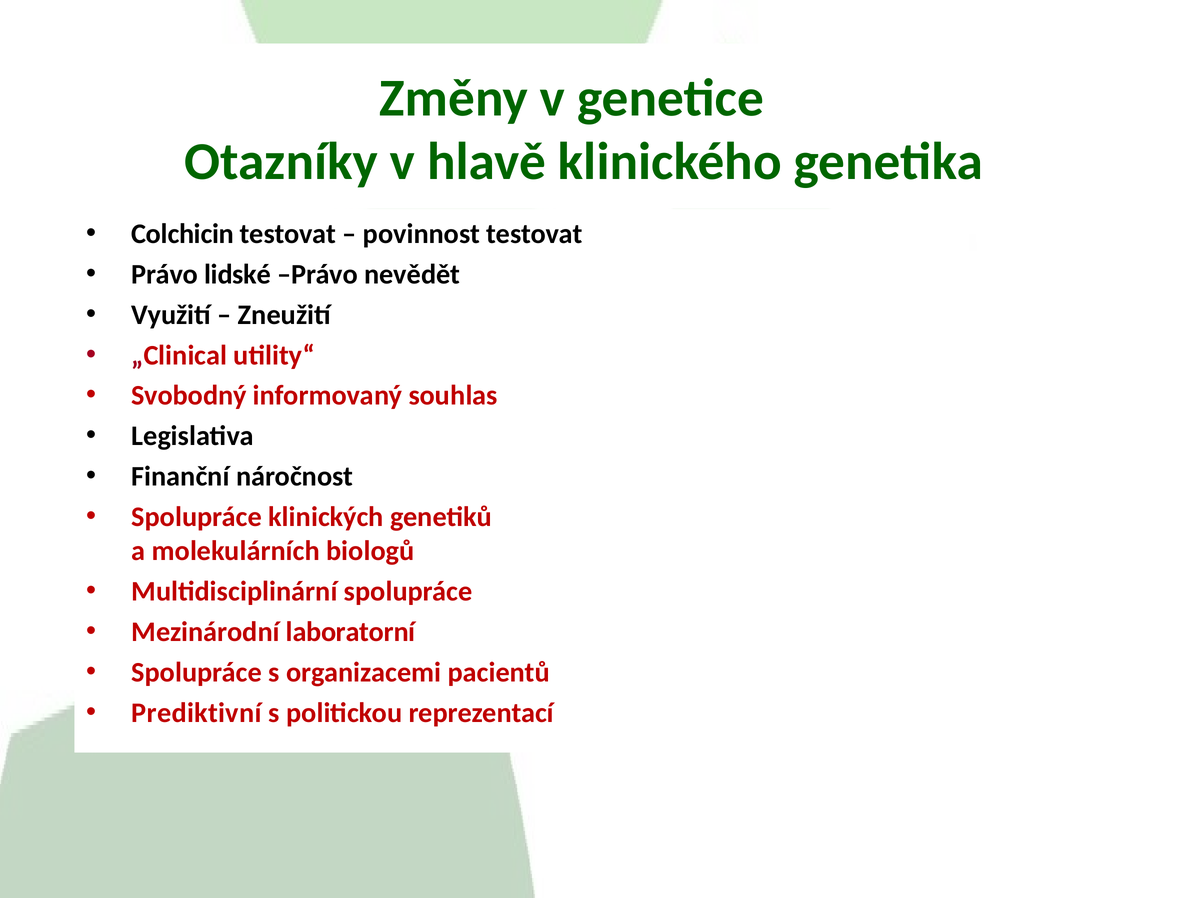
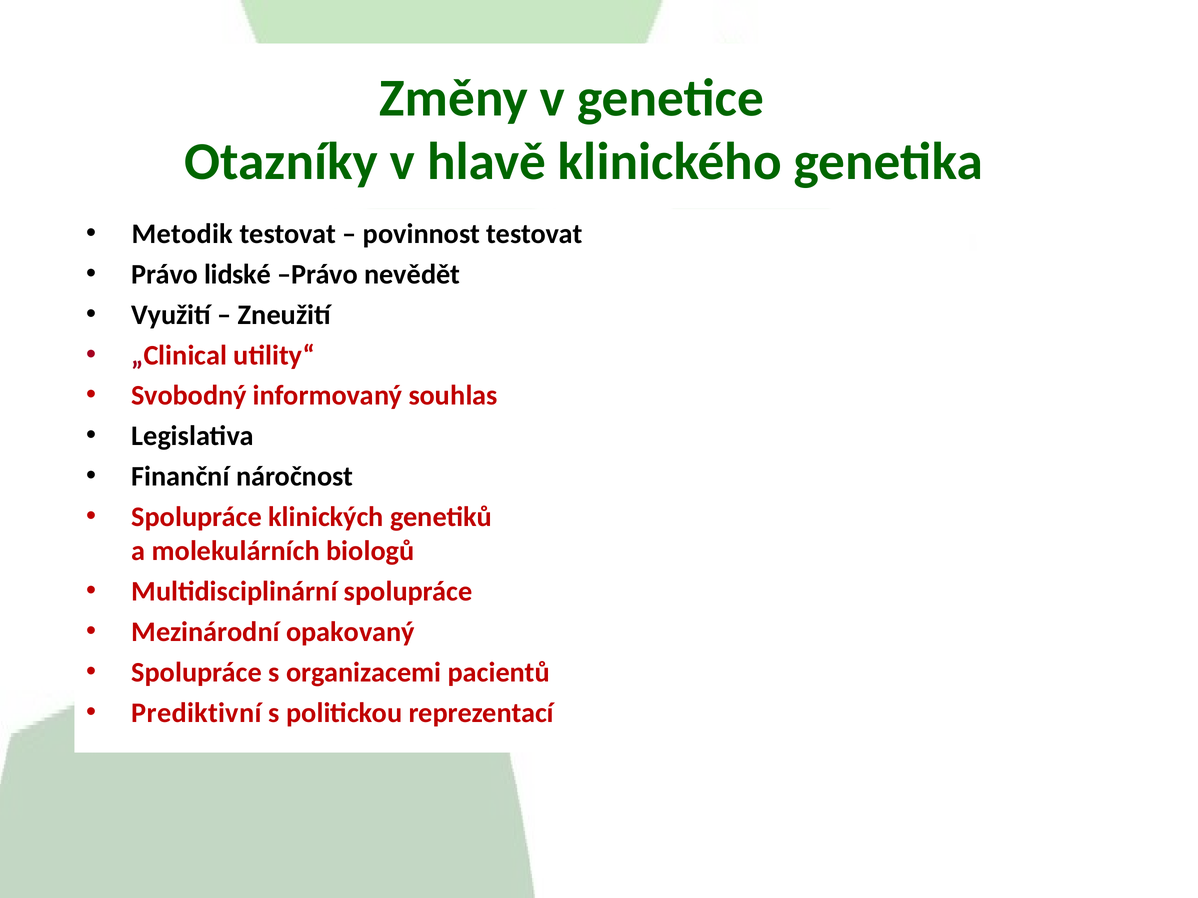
Colchicin: Colchicin -> Metodik (182, 234)
laboratorní: laboratorní -> opakovaný (351, 632)
